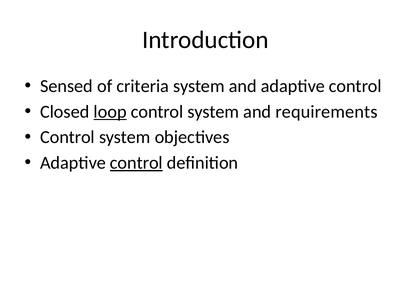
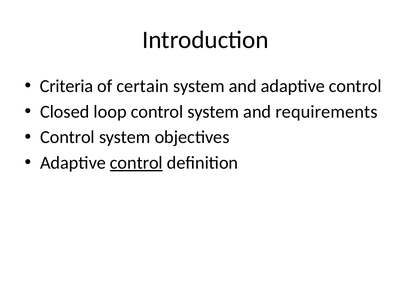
Sensed: Sensed -> Criteria (67, 86)
criteria: criteria -> certain (143, 86)
loop underline: present -> none (110, 112)
